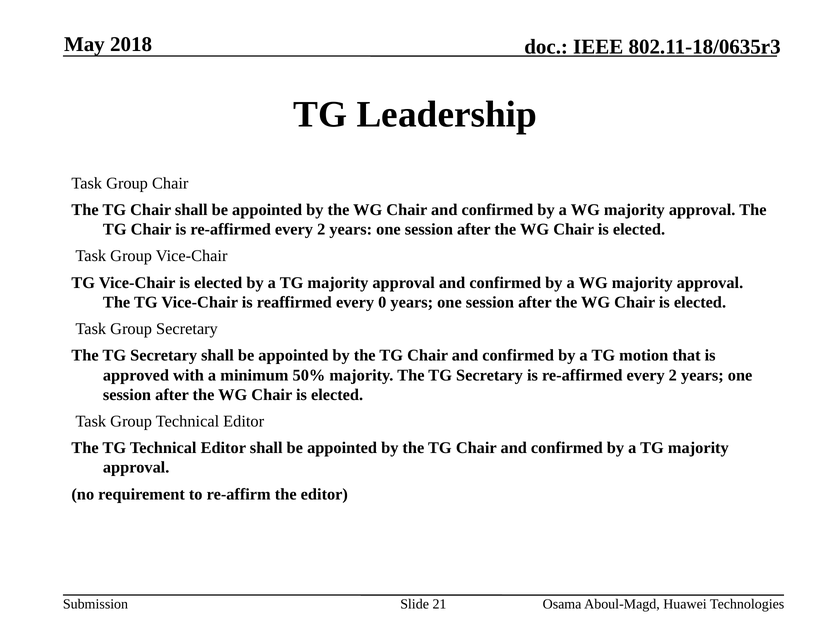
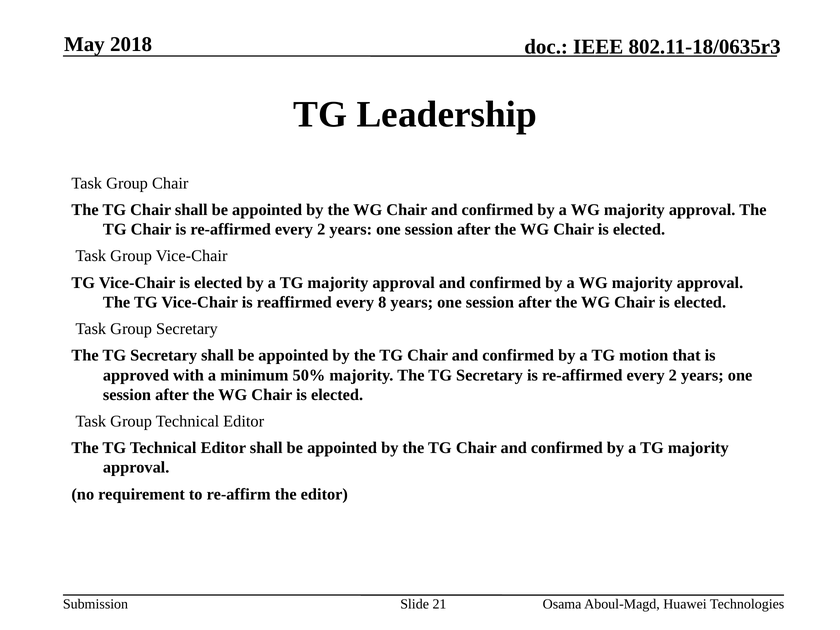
0: 0 -> 8 (382, 302)
